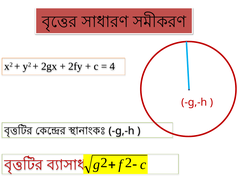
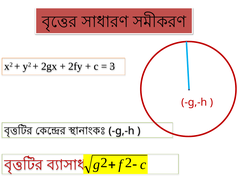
4: 4 -> 3 (112, 66)
